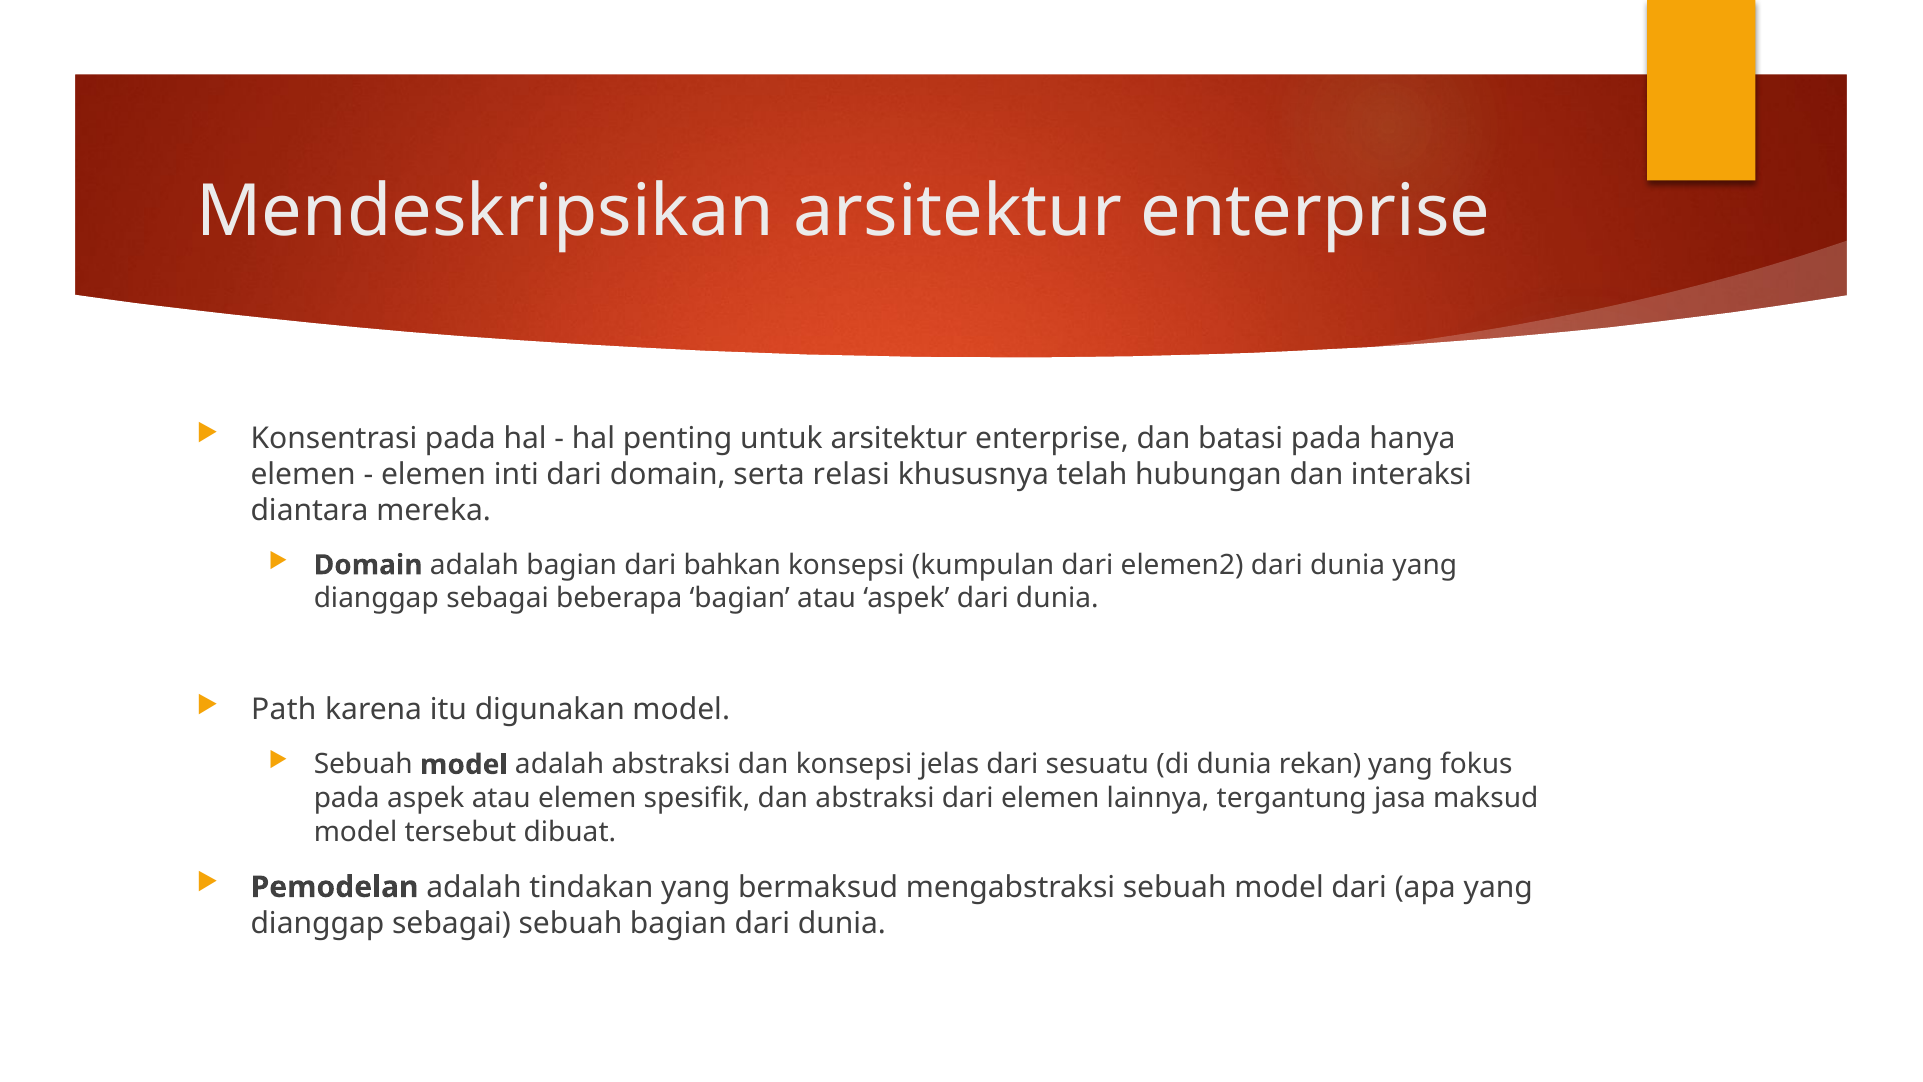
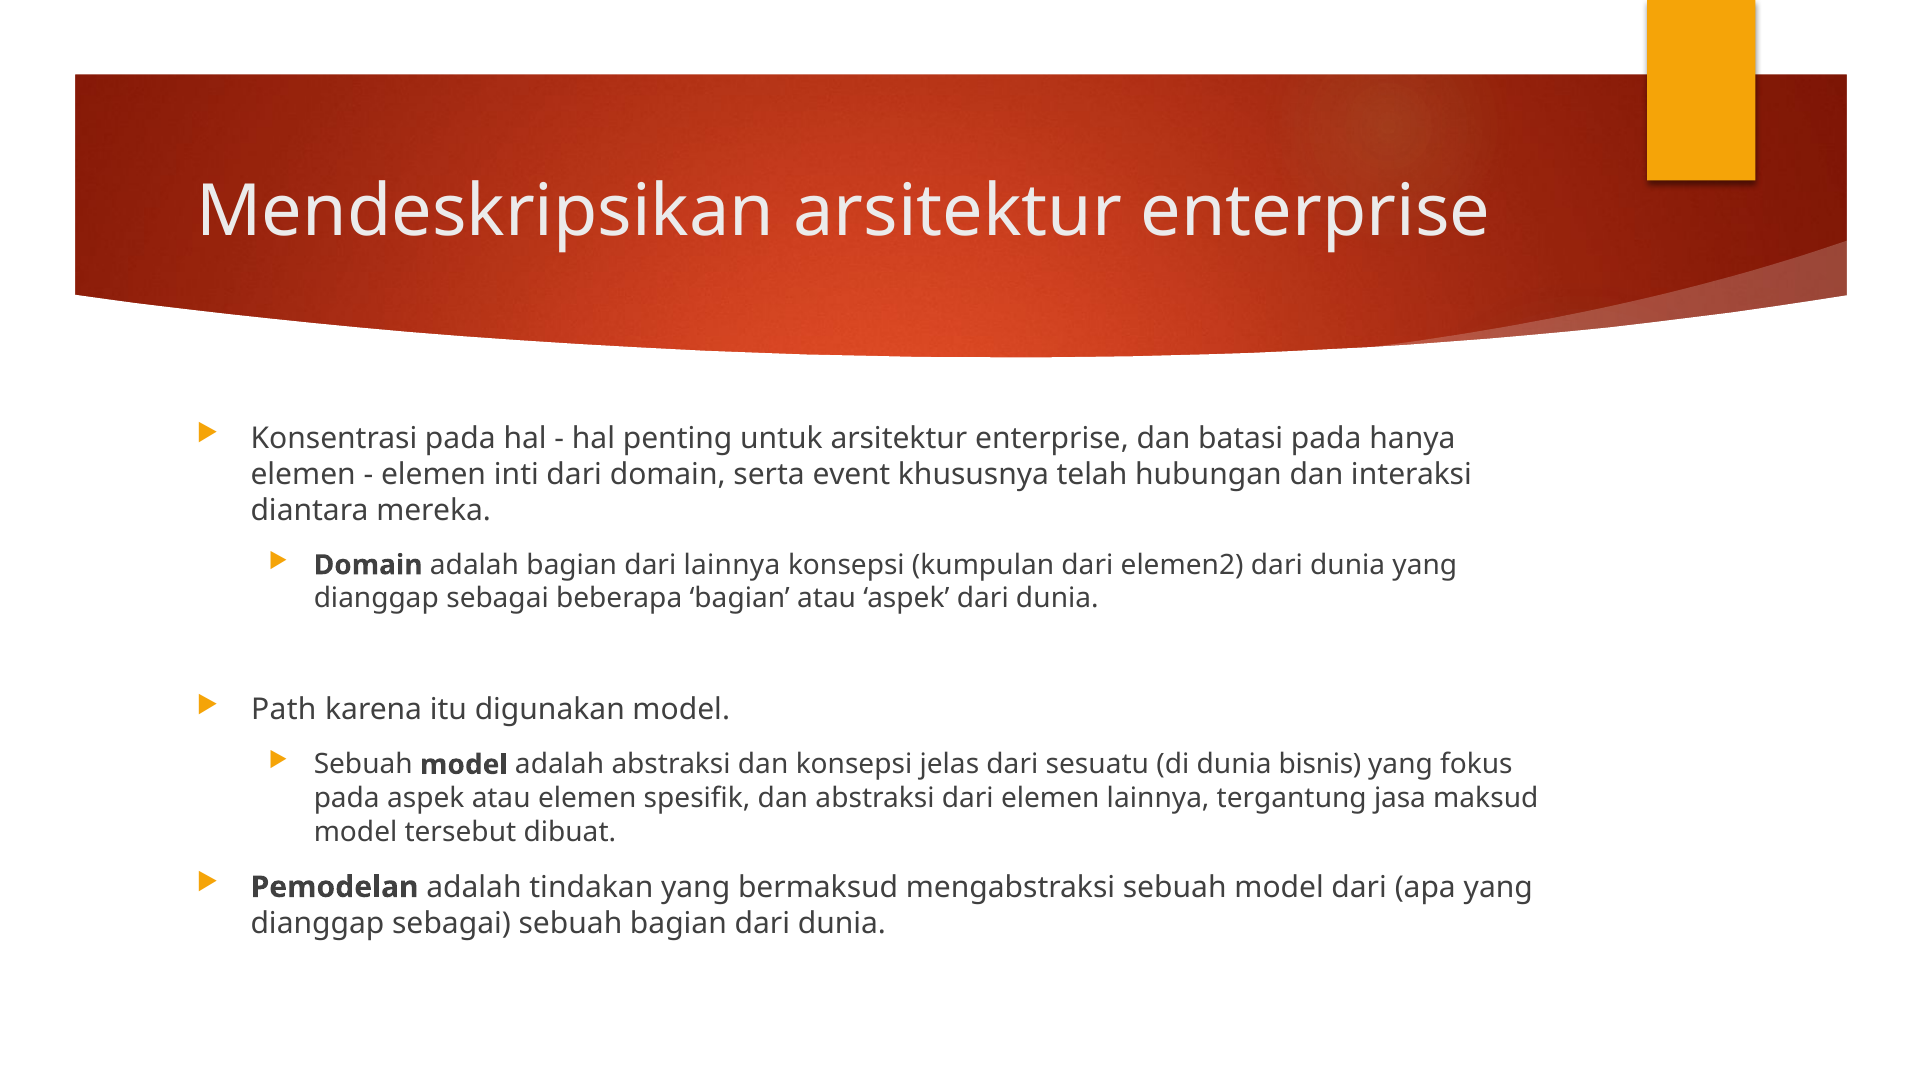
relasi: relasi -> event (851, 474)
dari bahkan: bahkan -> lainnya (732, 565)
rekan: rekan -> bisnis (1320, 764)
